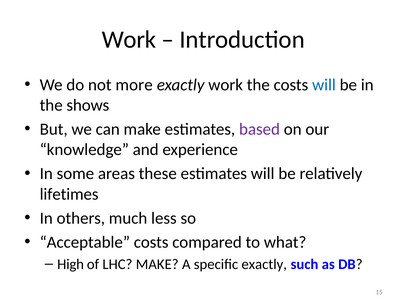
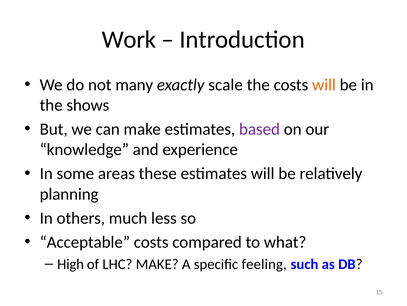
more: more -> many (134, 85)
exactly work: work -> scale (226, 85)
will colour: blue -> orange (324, 85)
lifetimes: lifetimes -> planning (69, 194)
specific exactly: exactly -> feeling (264, 264)
